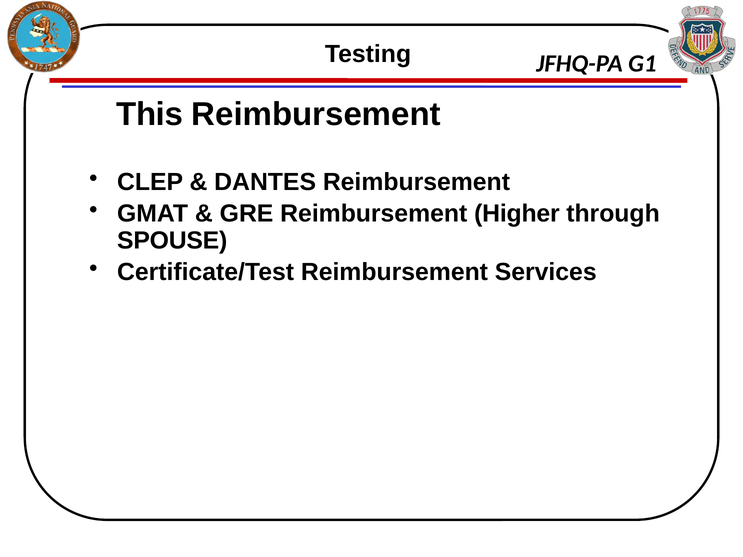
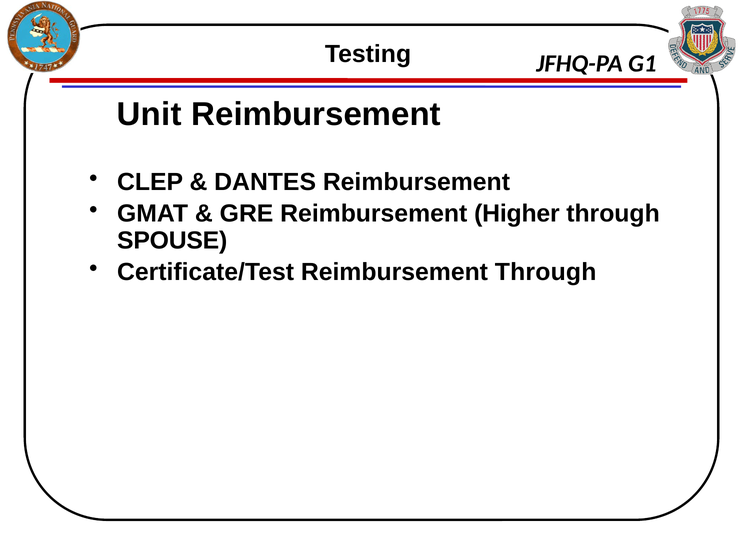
This: This -> Unit (149, 114)
Reimbursement Services: Services -> Through (546, 272)
